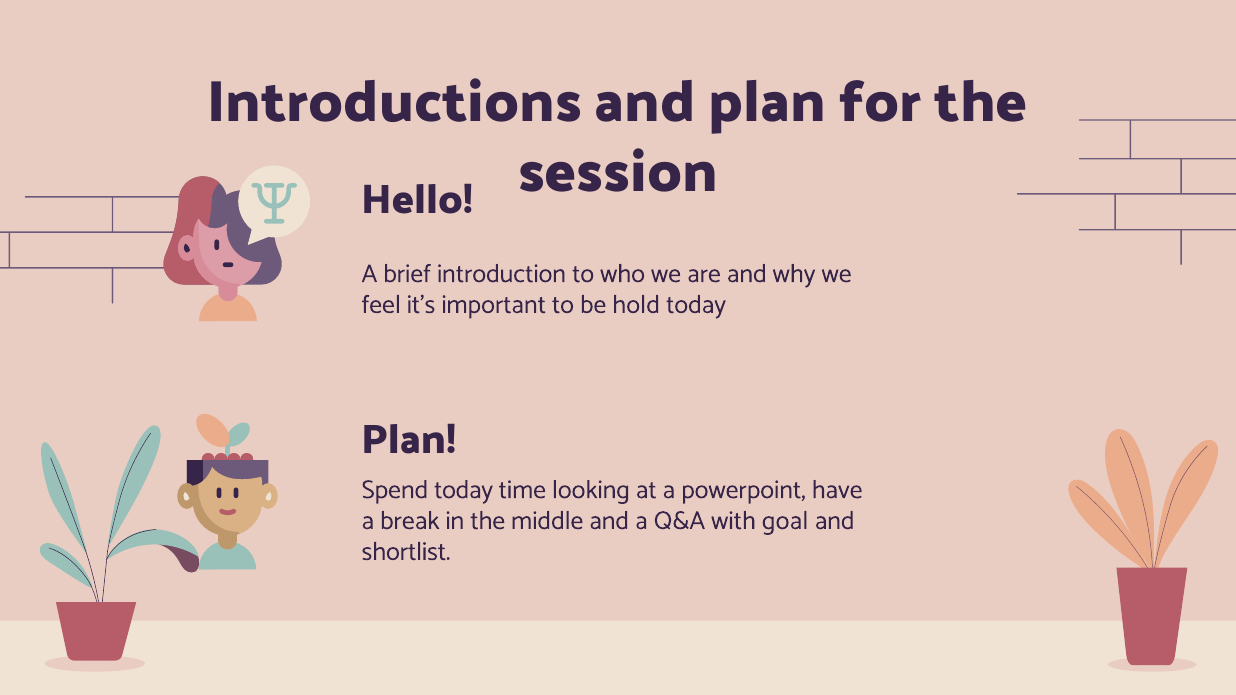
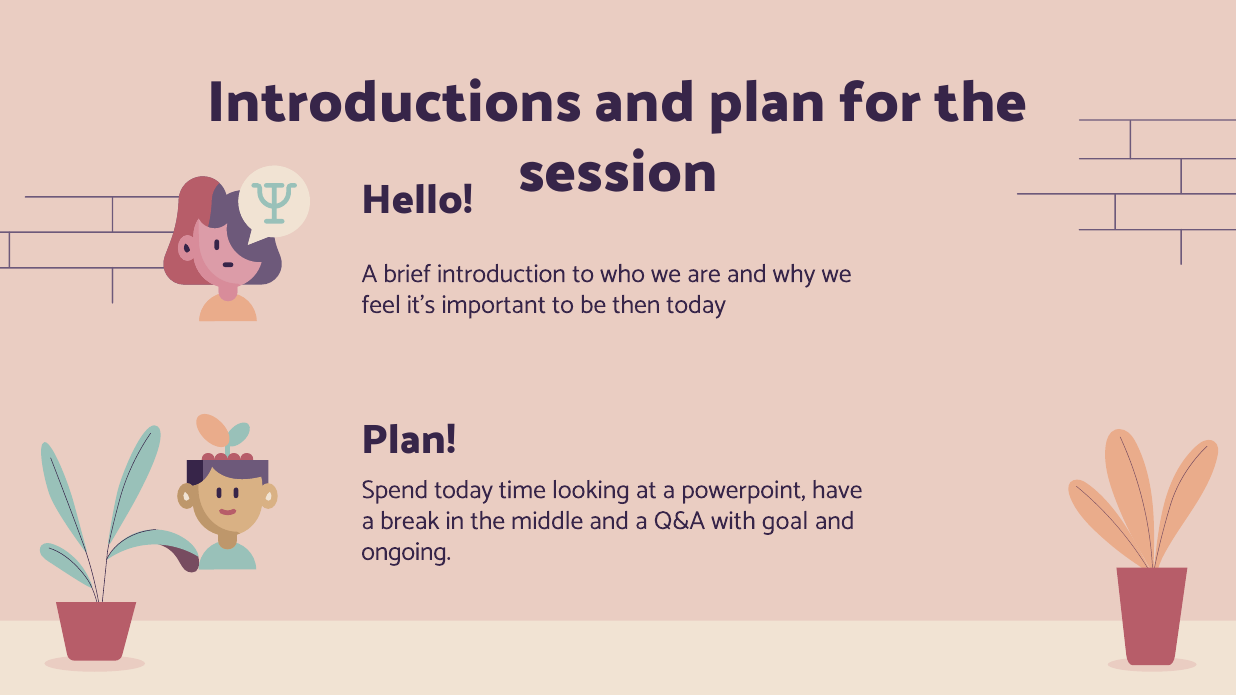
hold: hold -> then (636, 305)
shortlist: shortlist -> ongoing (406, 552)
